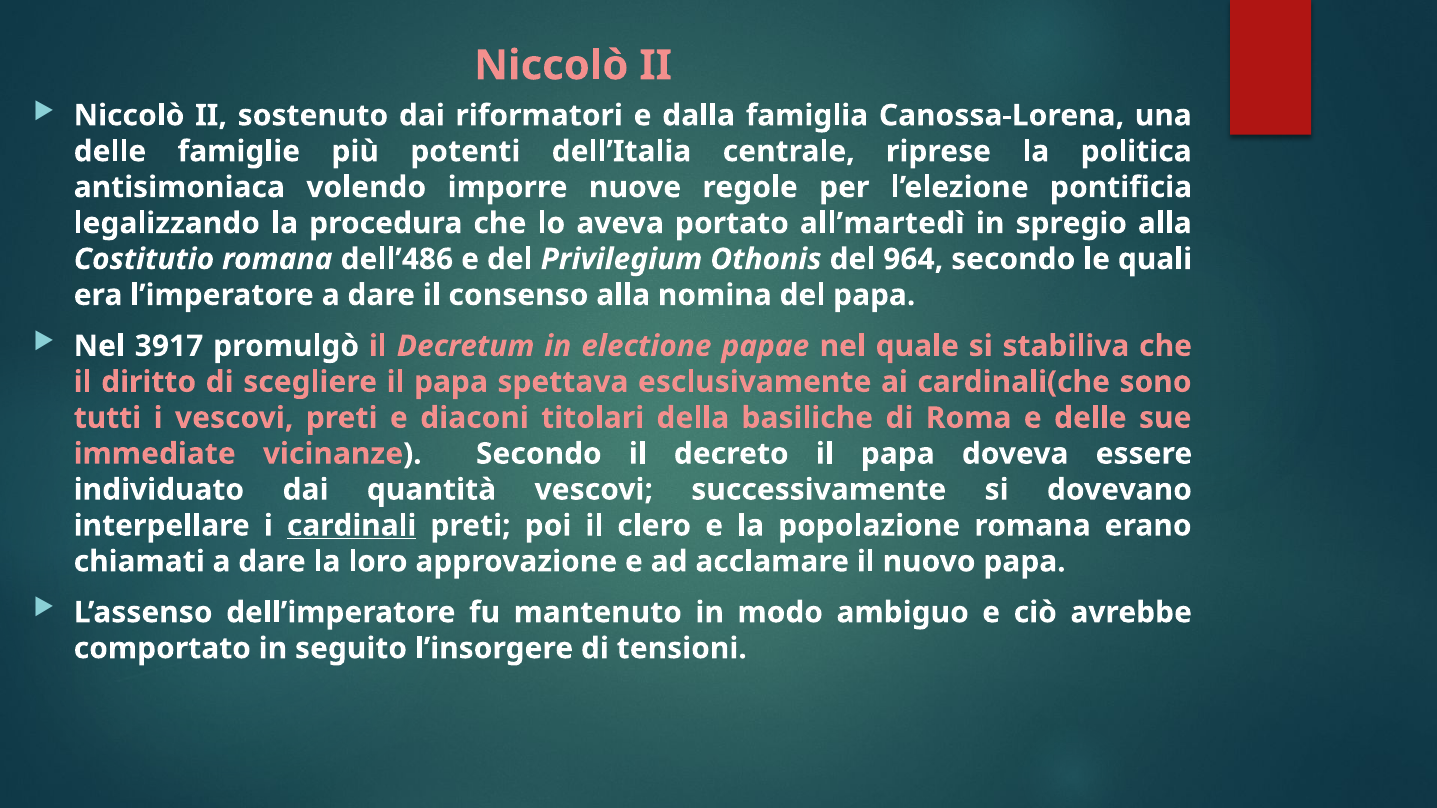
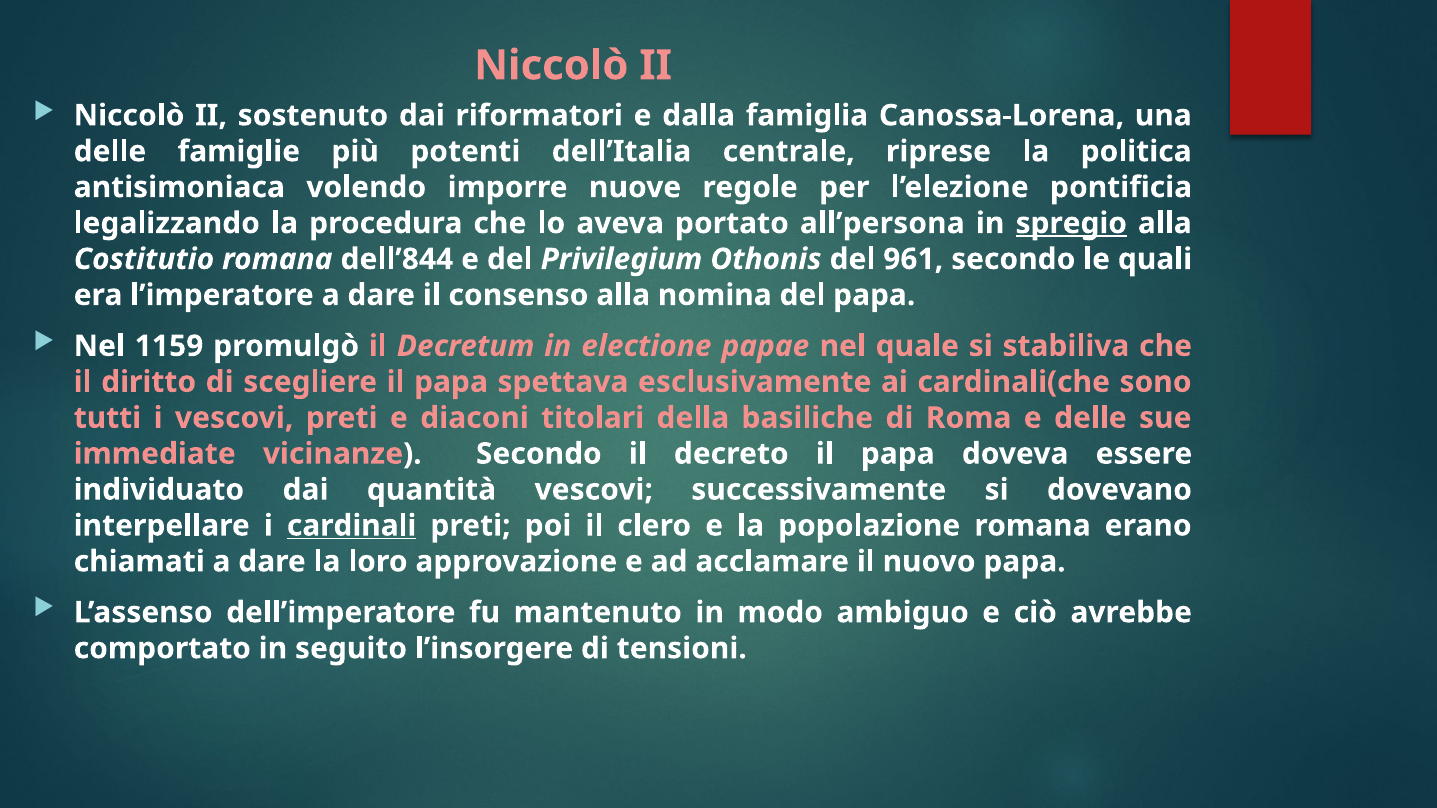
all’martedì: all’martedì -> all’persona (882, 223)
spregio underline: none -> present (1071, 223)
dell’486: dell’486 -> dell’844 (397, 259)
964: 964 -> 961 (913, 259)
3917: 3917 -> 1159 (169, 346)
